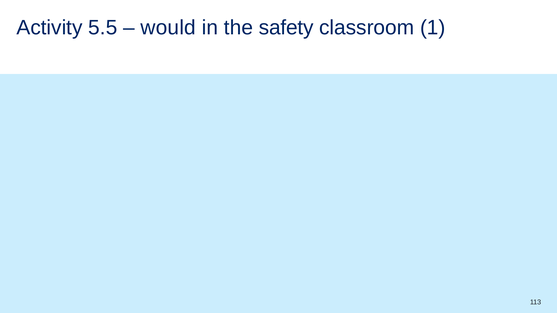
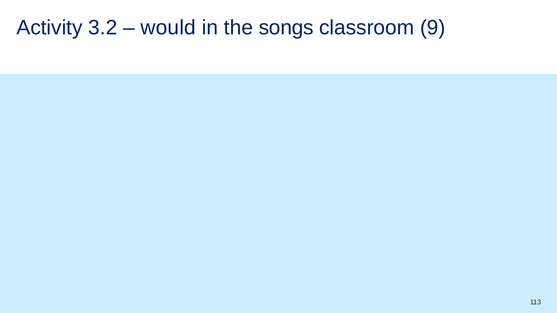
5.5: 5.5 -> 3.2 (103, 28)
safety: safety -> songs (286, 28)
1: 1 -> 9 (433, 28)
